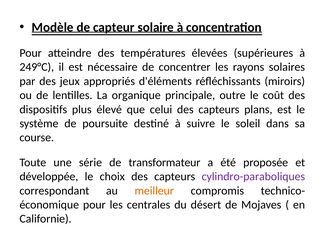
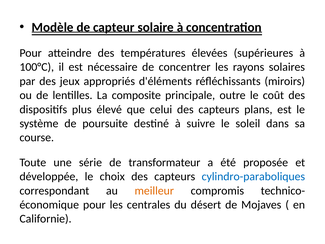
249°C: 249°C -> 100°C (37, 67)
organique: organique -> composite (136, 95)
cylindro-paraboliques colour: purple -> blue (253, 176)
